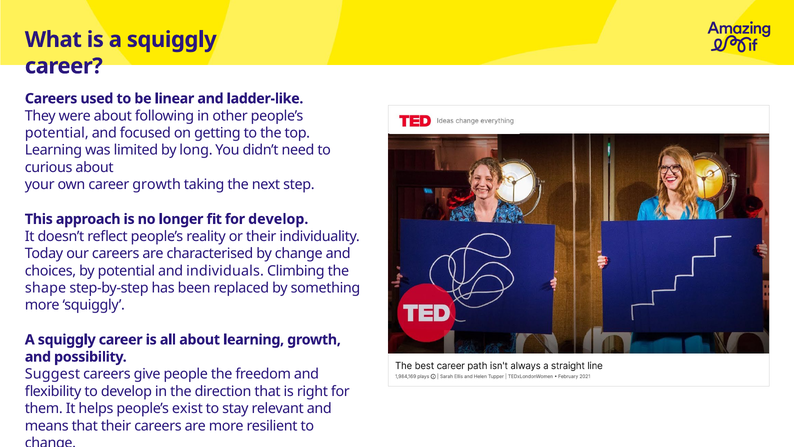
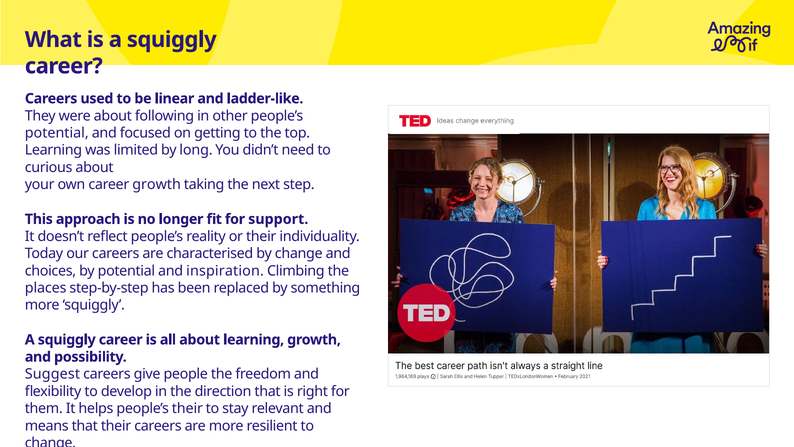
for develop: develop -> support (278, 219)
individuals: individuals -> inspiration (225, 271)
shape: shape -> places (46, 288)
people’s exist: exist -> their (187, 408)
